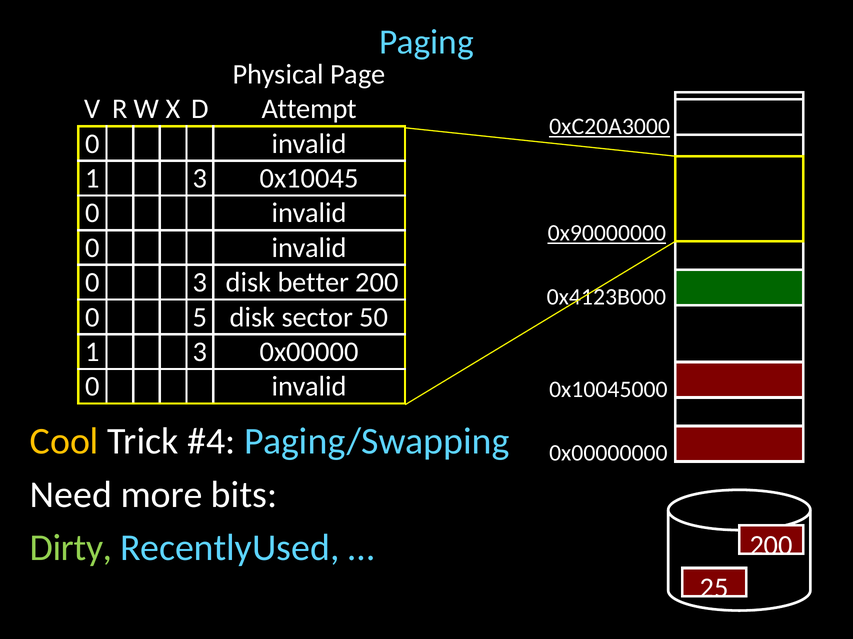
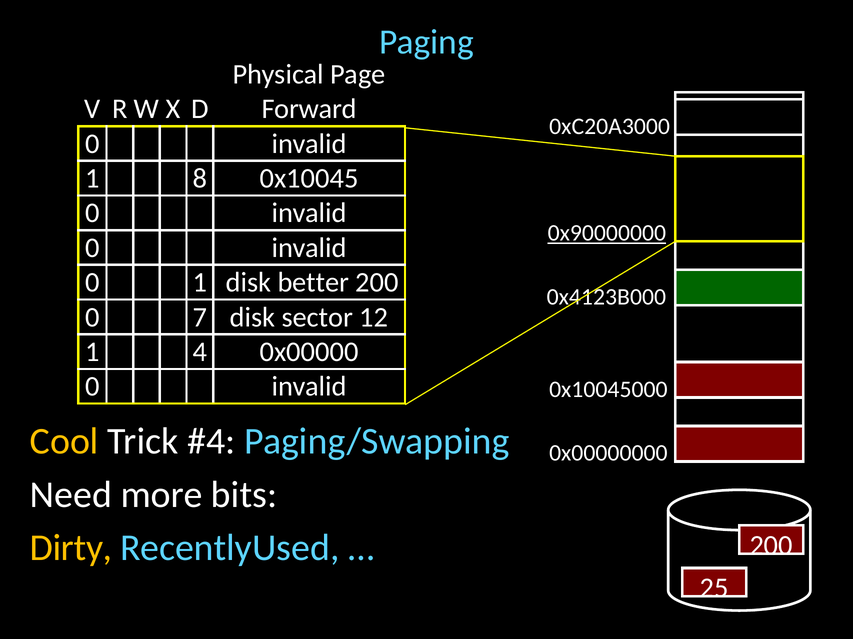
Attempt: Attempt -> Forward (309, 109)
0xC20A3000 underline: present -> none (610, 127)
3: 3 -> 8 (200, 179)
0 3: 3 -> 1 (200, 283)
5: 5 -> 7 (200, 318)
50: 50 -> 12 (374, 318)
3: 3 -> 4 (200, 352)
Dirty colour: light green -> yellow (71, 548)
